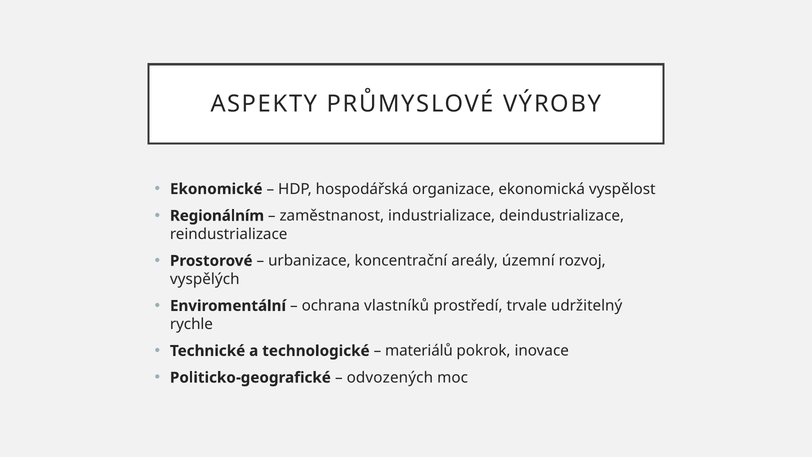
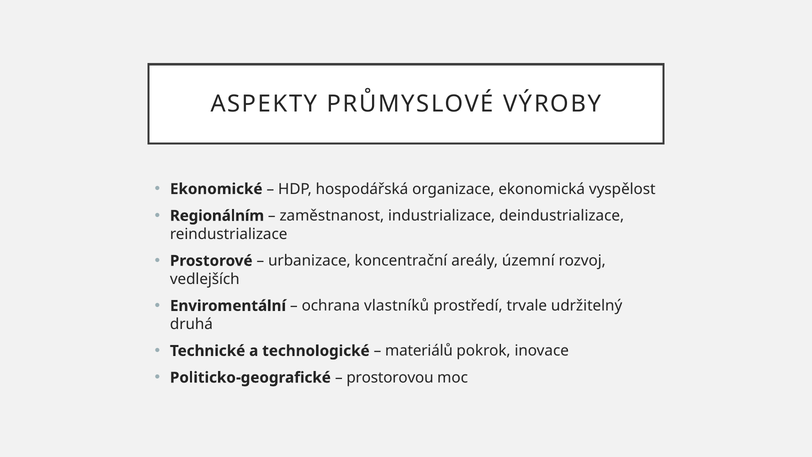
vyspělých: vyspělých -> vedlejších (205, 279)
rychle: rychle -> druhá (191, 324)
odvozených: odvozených -> prostorovou (390, 377)
